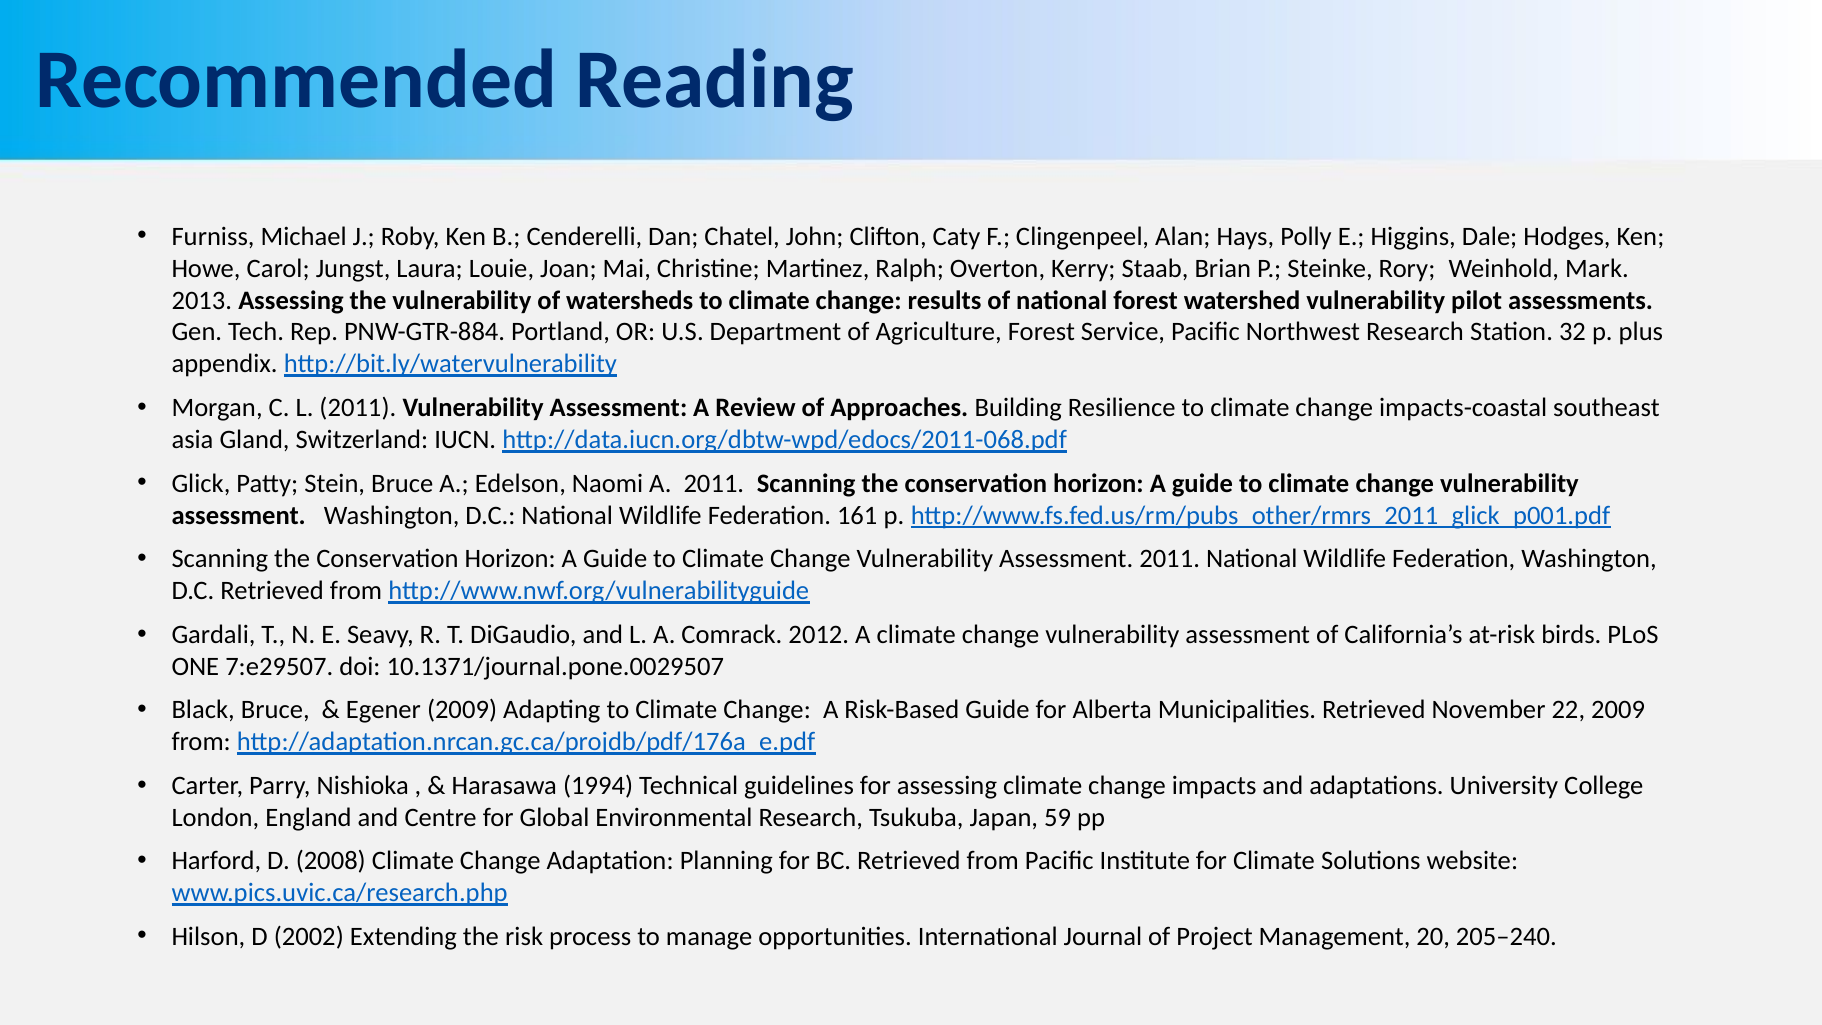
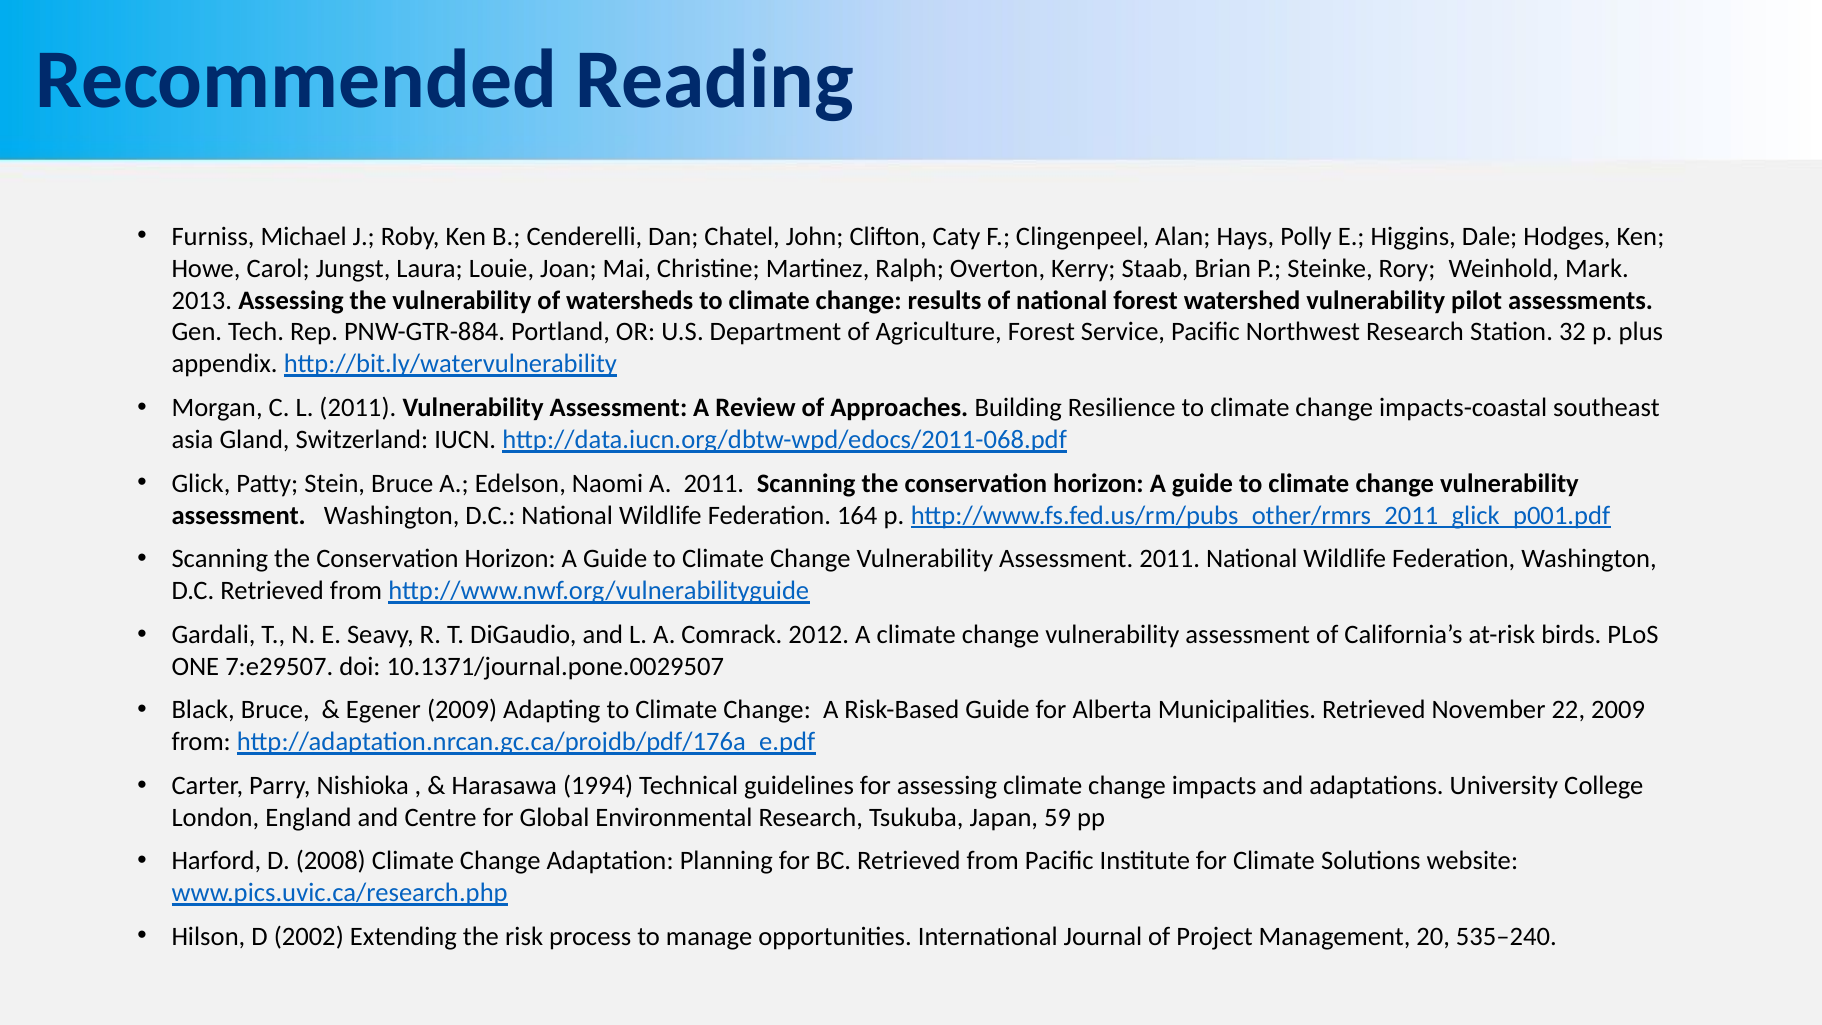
161: 161 -> 164 (857, 515)
205–240: 205–240 -> 535–240 (1506, 936)
